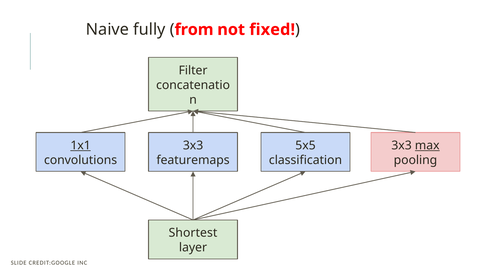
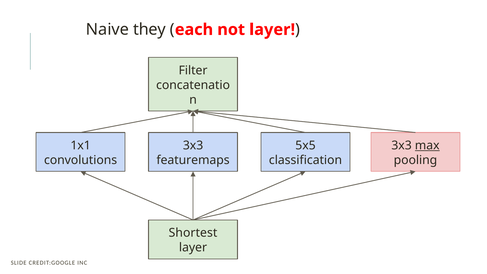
fully: fully -> they (149, 30)
from: from -> each (194, 30)
not fixed: fixed -> layer (272, 30)
1x1 underline: present -> none (81, 145)
